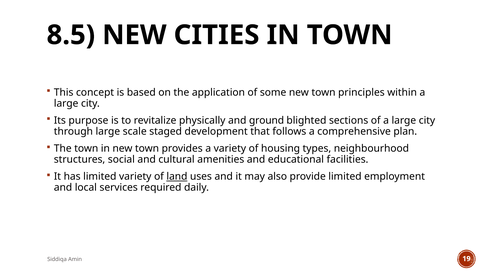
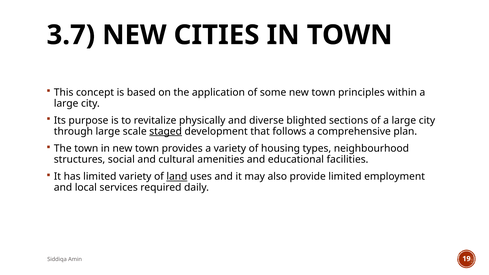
8.5: 8.5 -> 3.7 (71, 35)
ground: ground -> diverse (266, 120)
staged underline: none -> present (166, 131)
